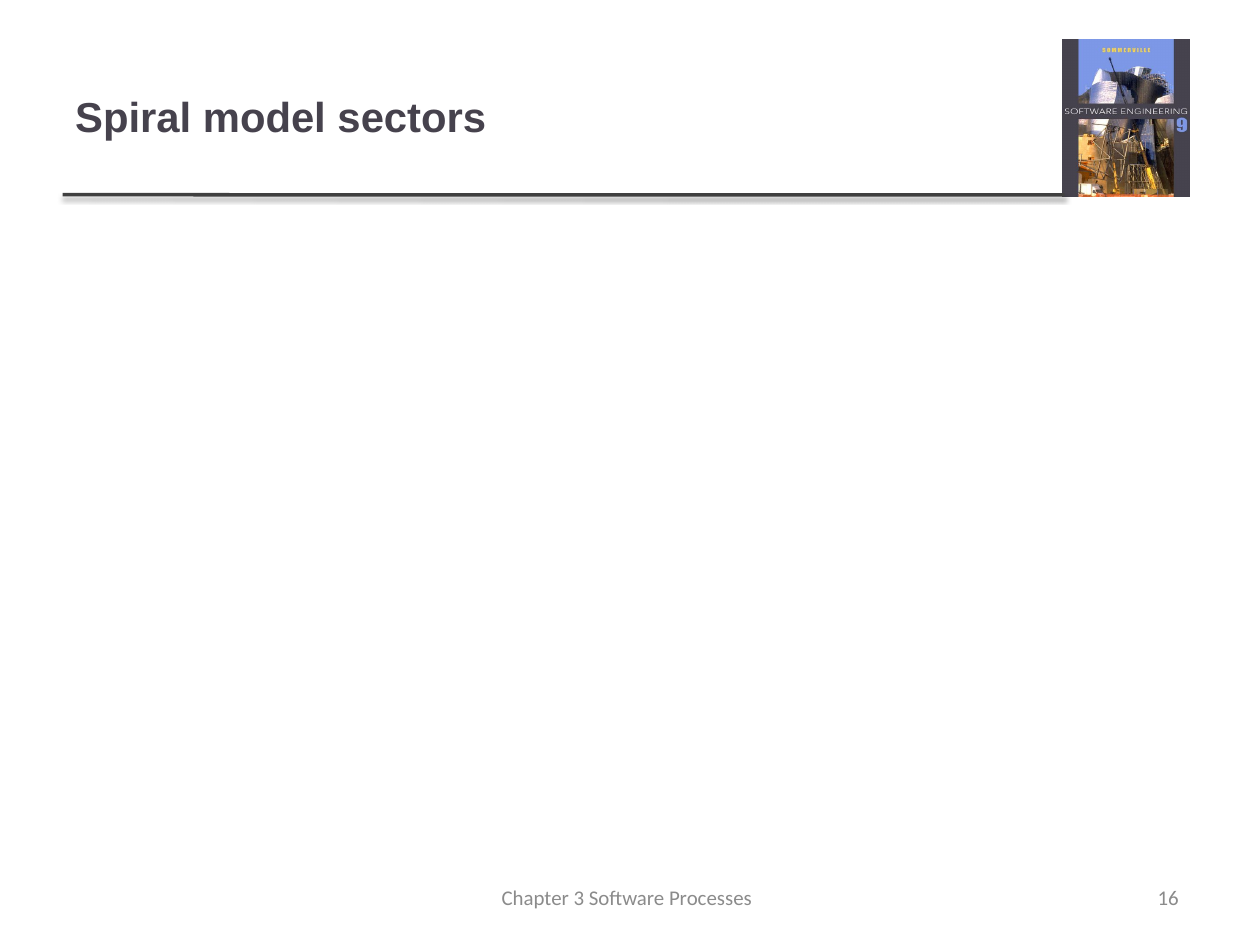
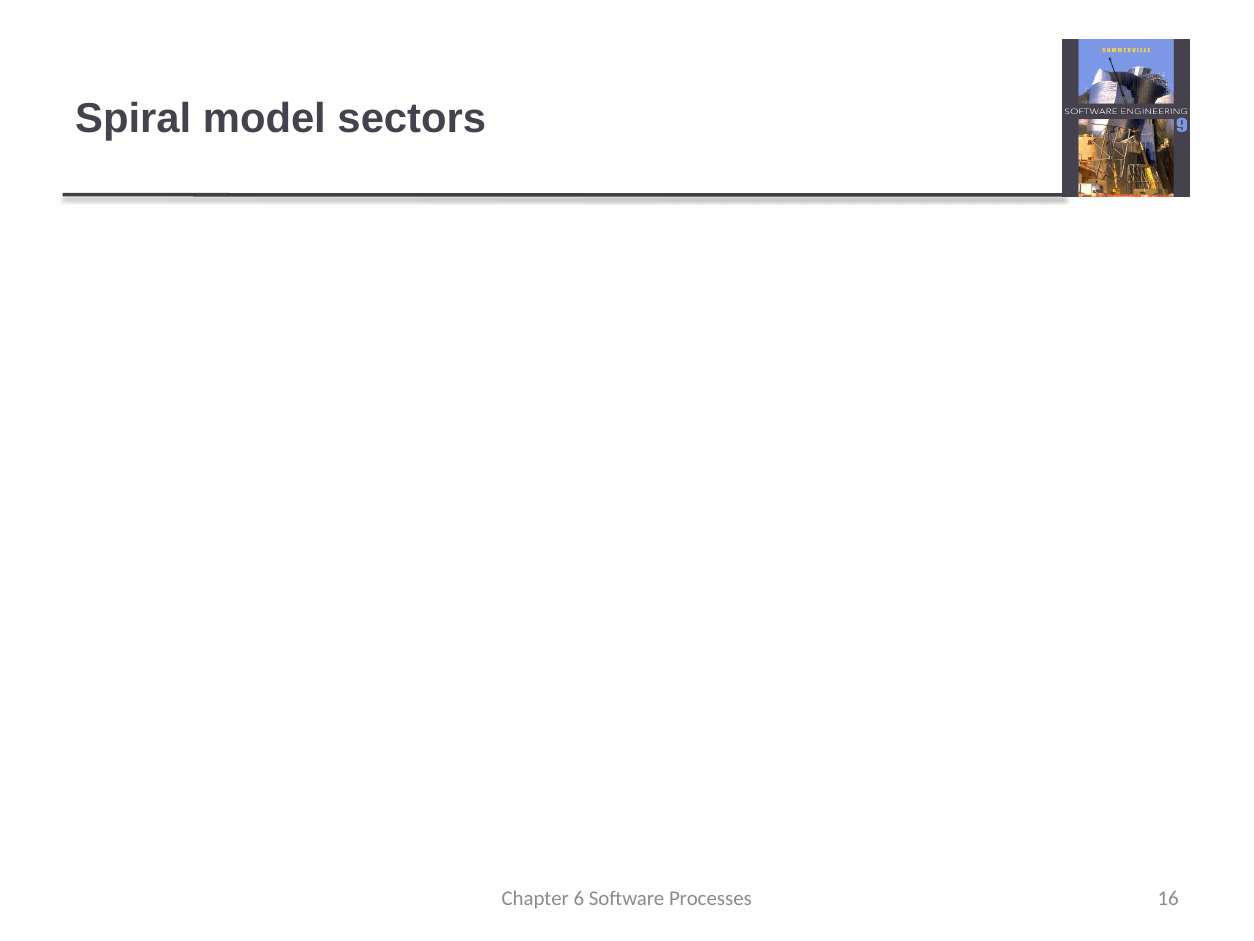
3: 3 -> 6 (579, 898)
